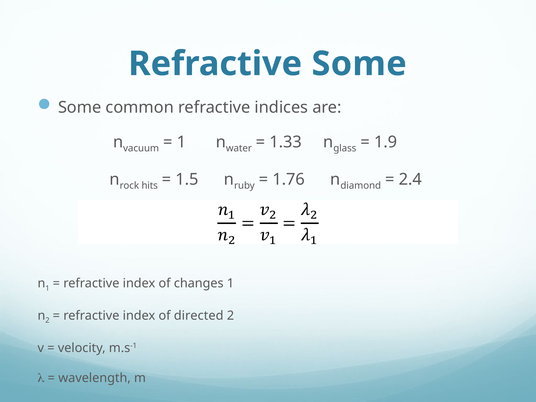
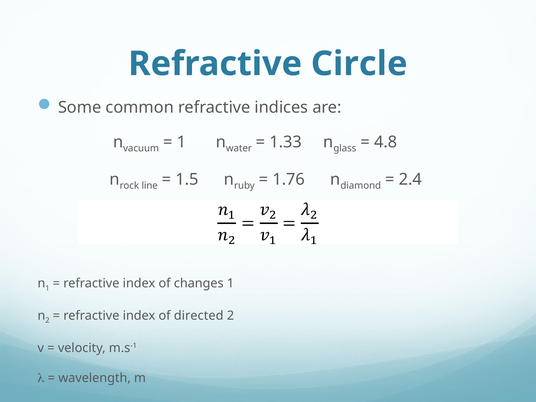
Refractive Some: Some -> Circle (359, 64)
1.9: 1.9 -> 4.8 (386, 142)
hits: hits -> line (150, 186)
